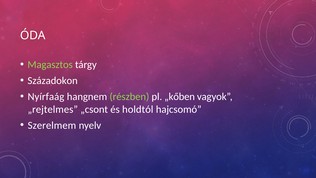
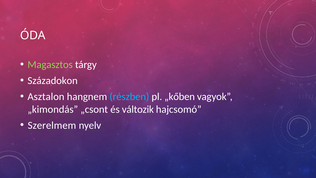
Nyírfaág: Nyírfaág -> Asztalon (46, 97)
részben colour: light green -> light blue (129, 97)
„rejtelmes: „rejtelmes -> „kimondás (53, 109)
holdtól: holdtól -> változik (138, 109)
